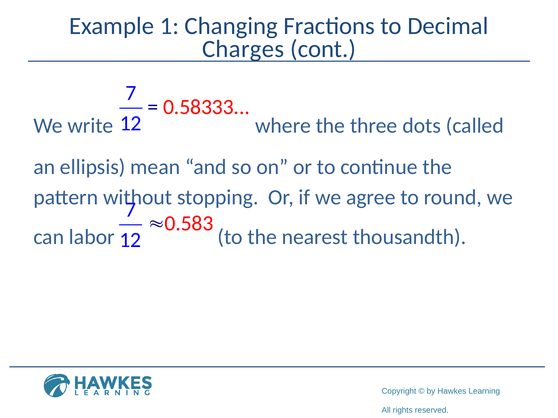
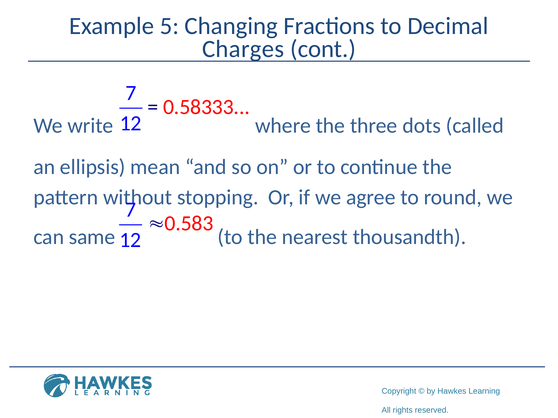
1: 1 -> 5 (169, 26)
labor: labor -> same (92, 237)
